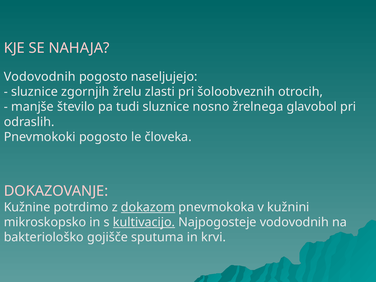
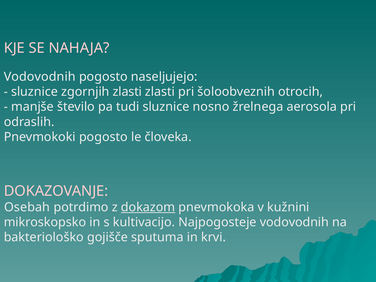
zgornjih žrelu: žrelu -> zlasti (127, 92)
glavobol: glavobol -> aerosola (312, 107)
Kužnine: Kužnine -> Osebah (27, 207)
kultivacijo underline: present -> none (144, 222)
